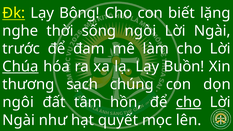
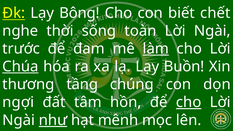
lặng: lặng -> chết (215, 13)
ngòi: ngòi -> toàn (140, 31)
làm underline: none -> present (156, 49)
sạch: sạch -> tầng (82, 84)
ngôi: ngôi -> ngợi (18, 102)
như underline: none -> present (53, 120)
quyết: quyết -> mênh (118, 120)
